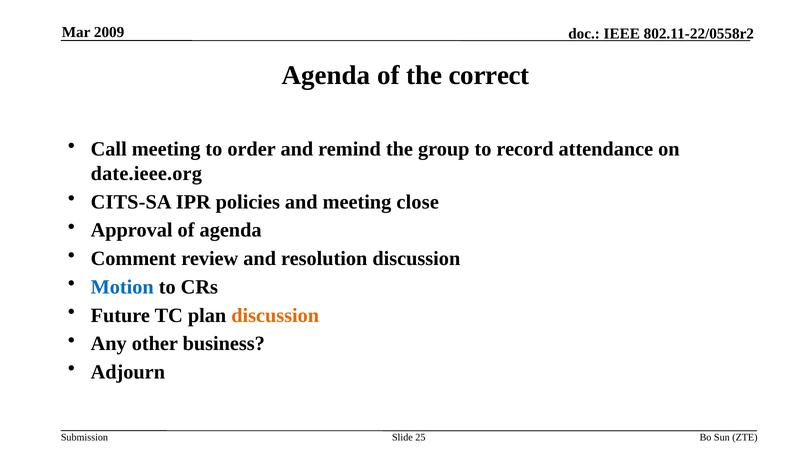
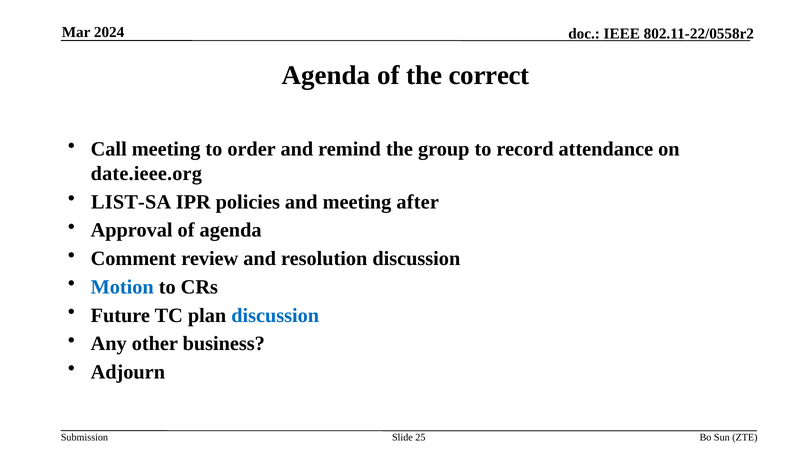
2009: 2009 -> 2024 (109, 32)
CITS-SA: CITS-SA -> LIST-SA (131, 202)
close: close -> after (418, 202)
discussion colour: orange -> blue (275, 316)
